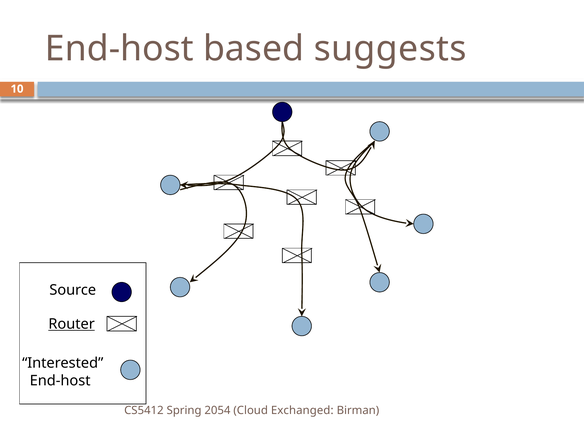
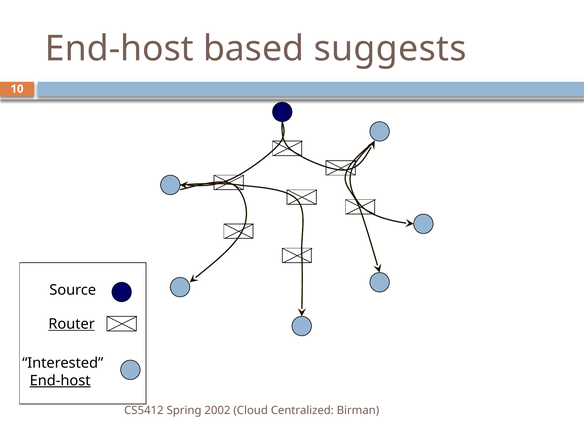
End-host underline: none -> present (60, 381)
2054: 2054 -> 2002 (217, 411)
Exchanged: Exchanged -> Centralized (302, 411)
